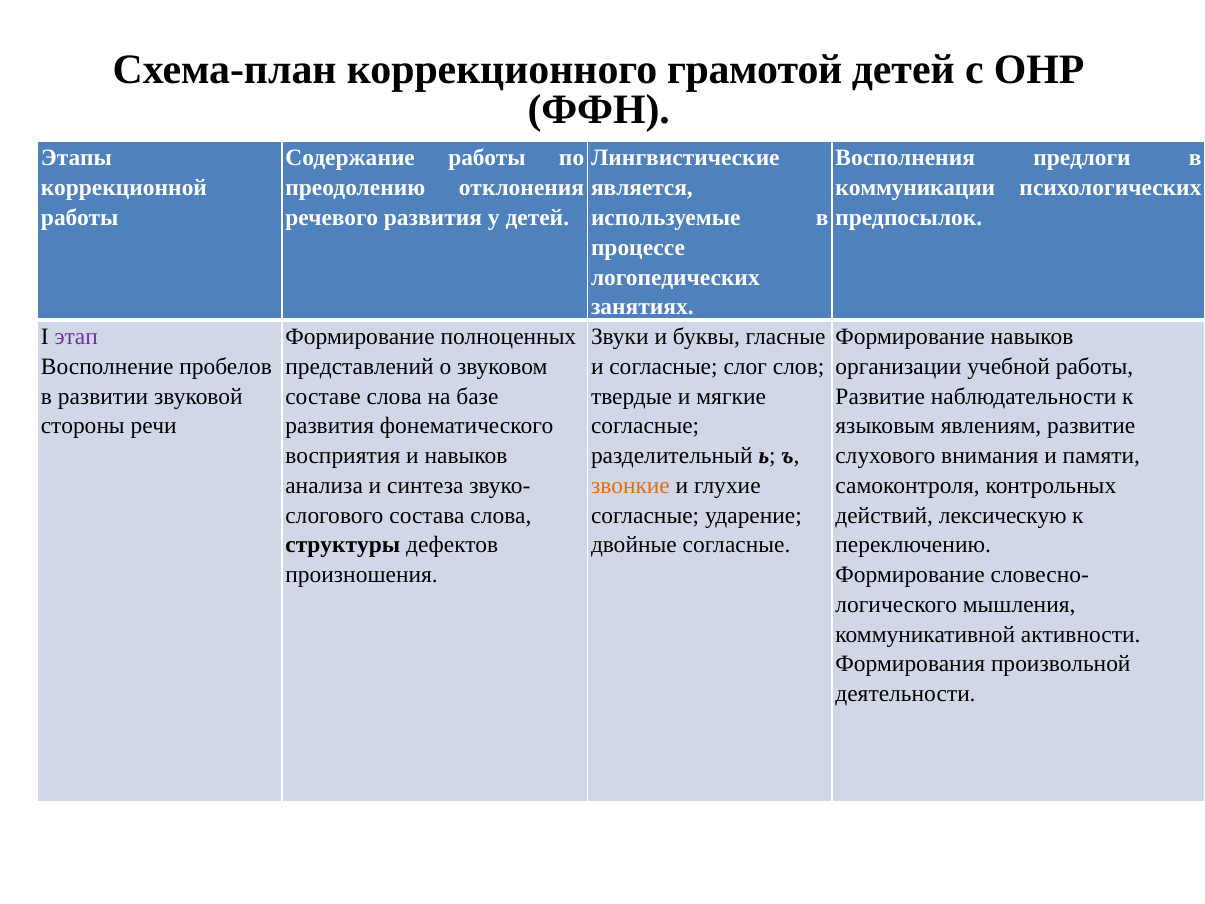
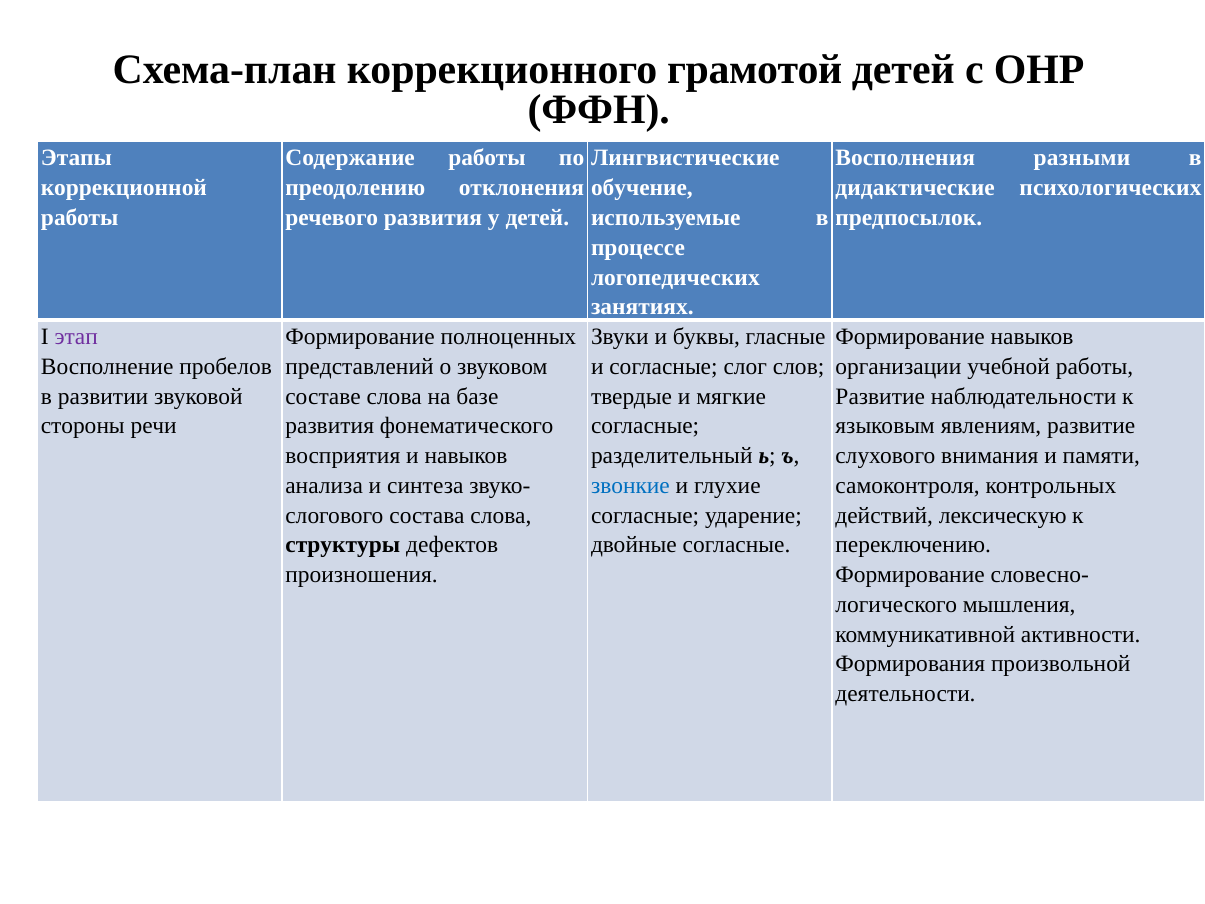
предлоги: предлоги -> разными (1082, 158)
является: является -> обучение (642, 188)
коммуникации: коммуникации -> дидактические (915, 188)
звонкие colour: orange -> blue (630, 485)
